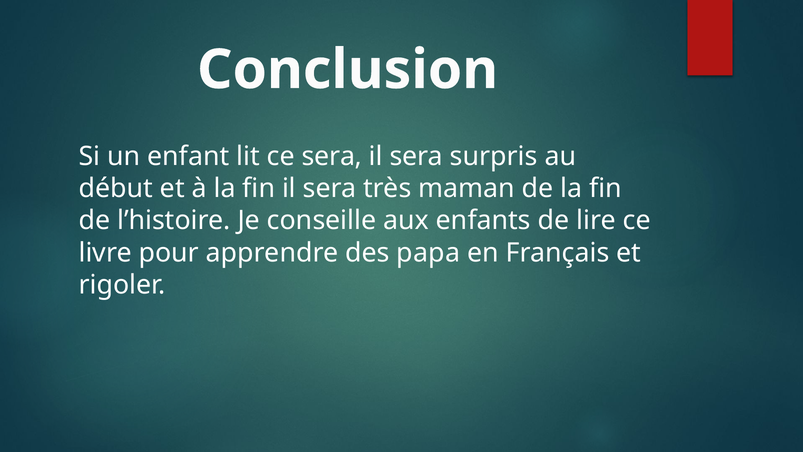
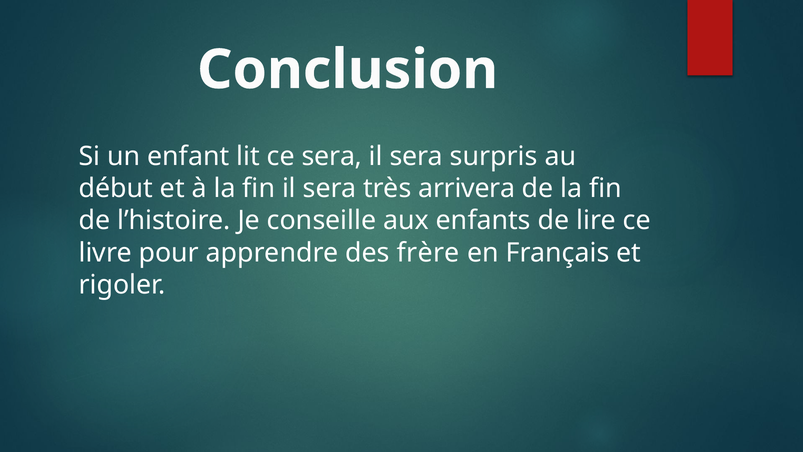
maman: maman -> arrivera (467, 188)
papa: papa -> frère (428, 253)
